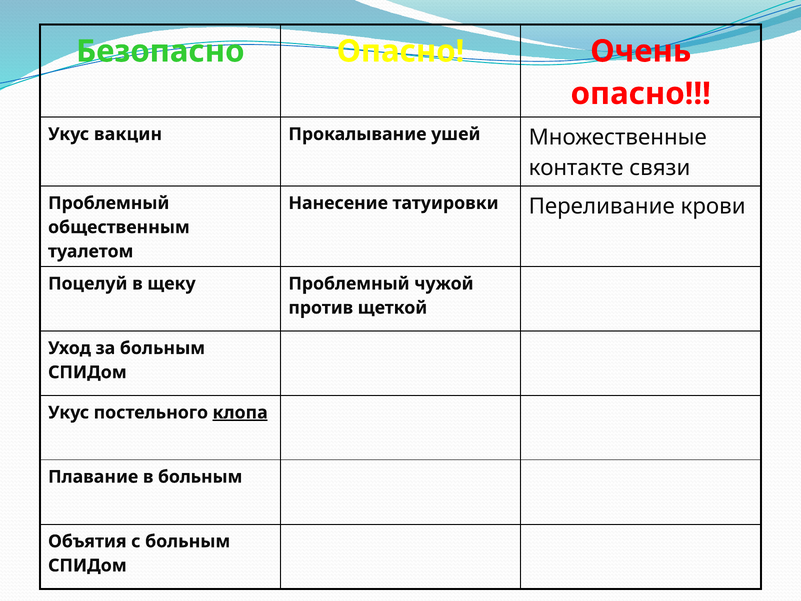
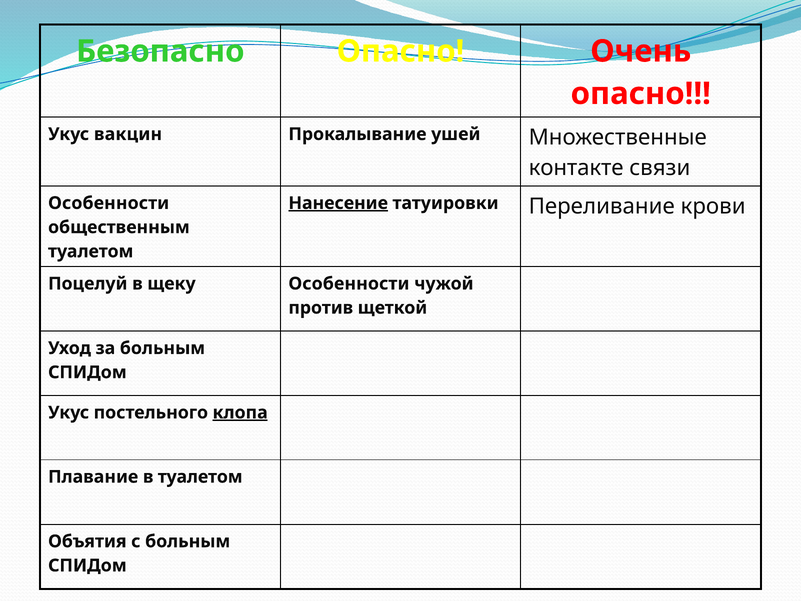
Проблемный: Проблемный -> Особенности (109, 203)
Нанесение underline: none -> present (338, 203)
щеку Проблемный: Проблемный -> Особенности (349, 284)
в больным: больным -> туалетом (200, 477)
